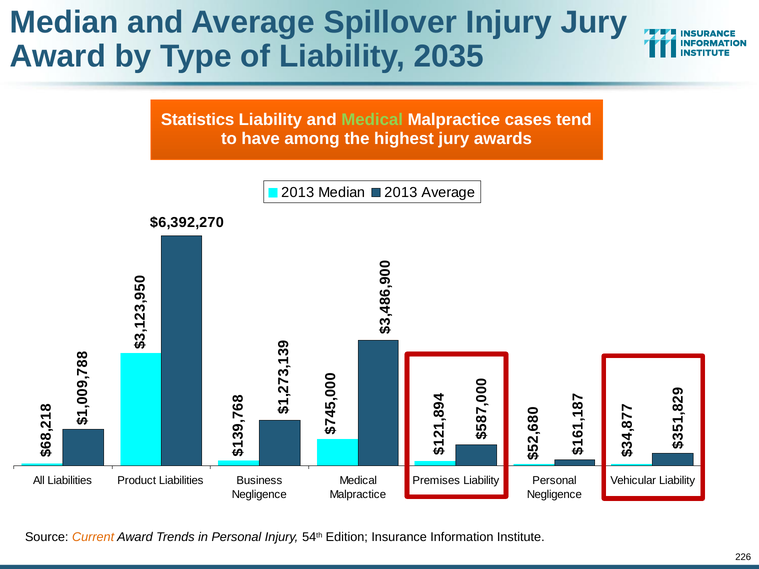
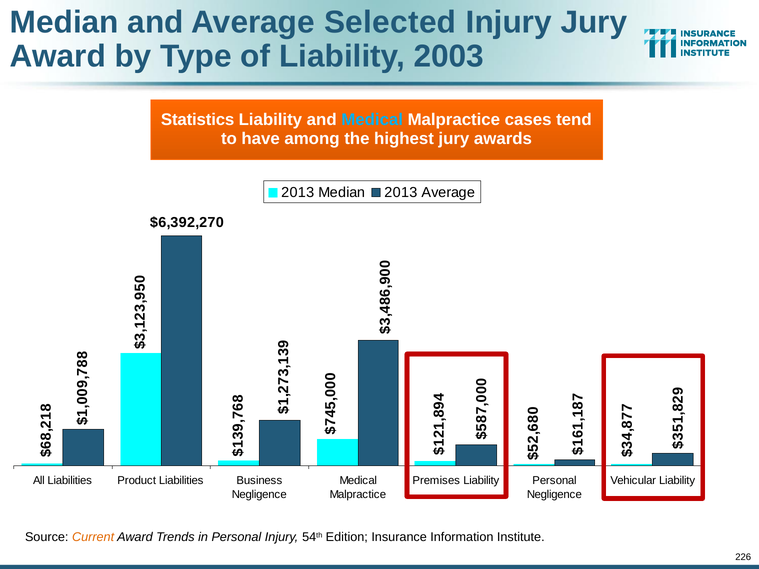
Spillover: Spillover -> Selected (390, 22)
2035: 2035 -> 2003 (449, 56)
Medical colour: light green -> light blue (372, 120)
